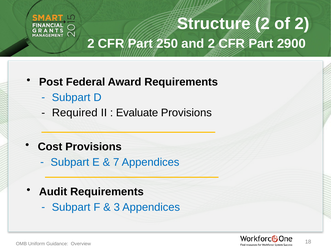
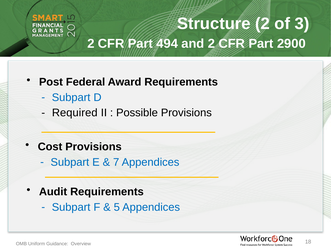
of 2: 2 -> 3 (302, 24)
250: 250 -> 494 (167, 44)
Evaluate: Evaluate -> Possible (137, 113)
3: 3 -> 5 (117, 207)
